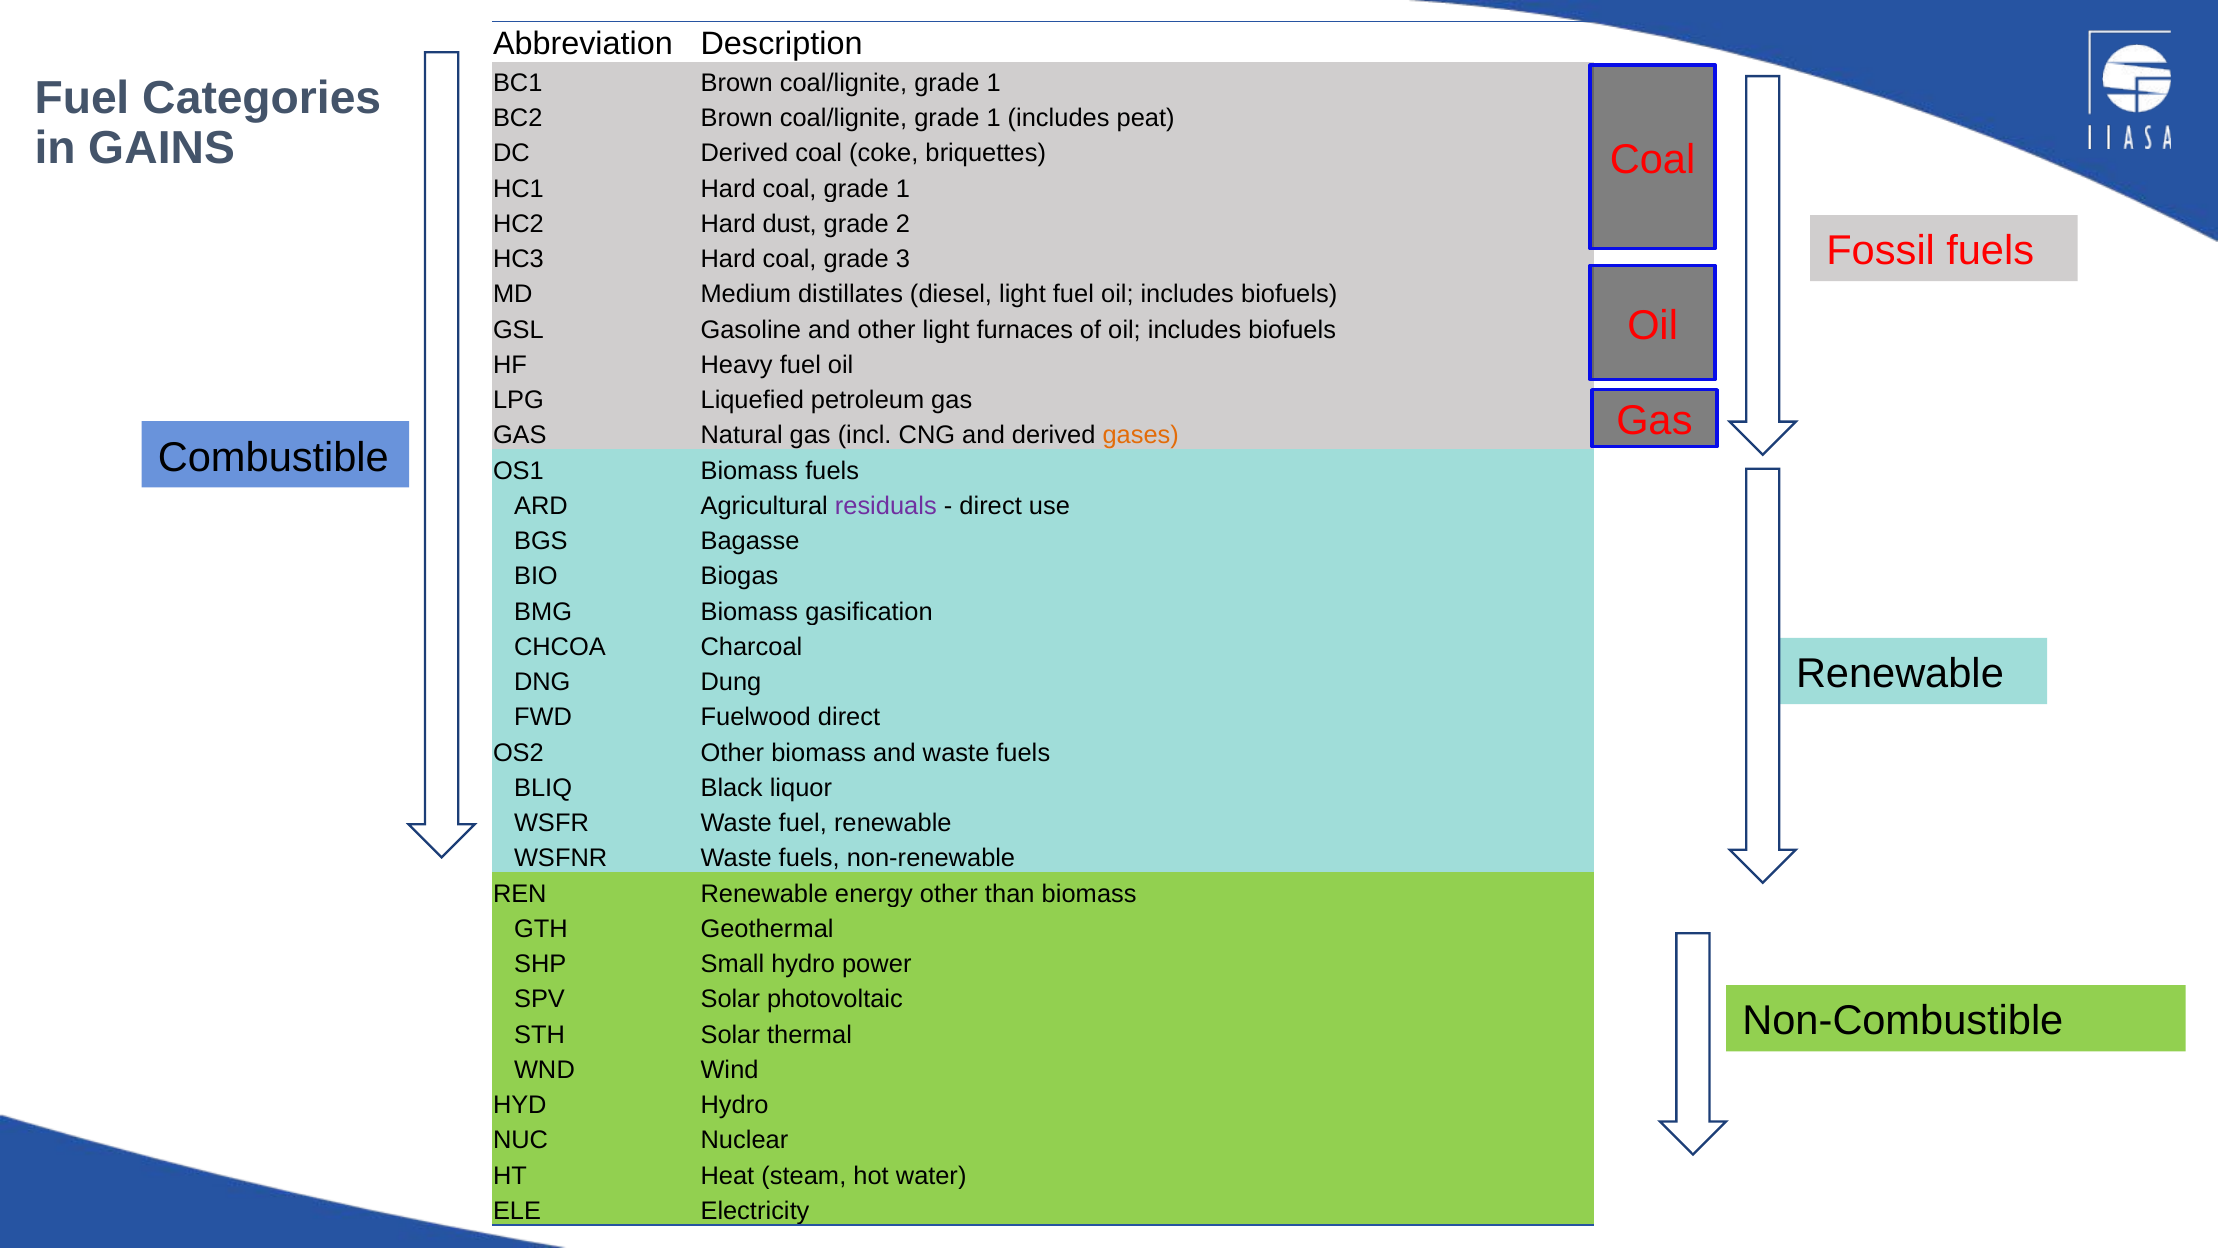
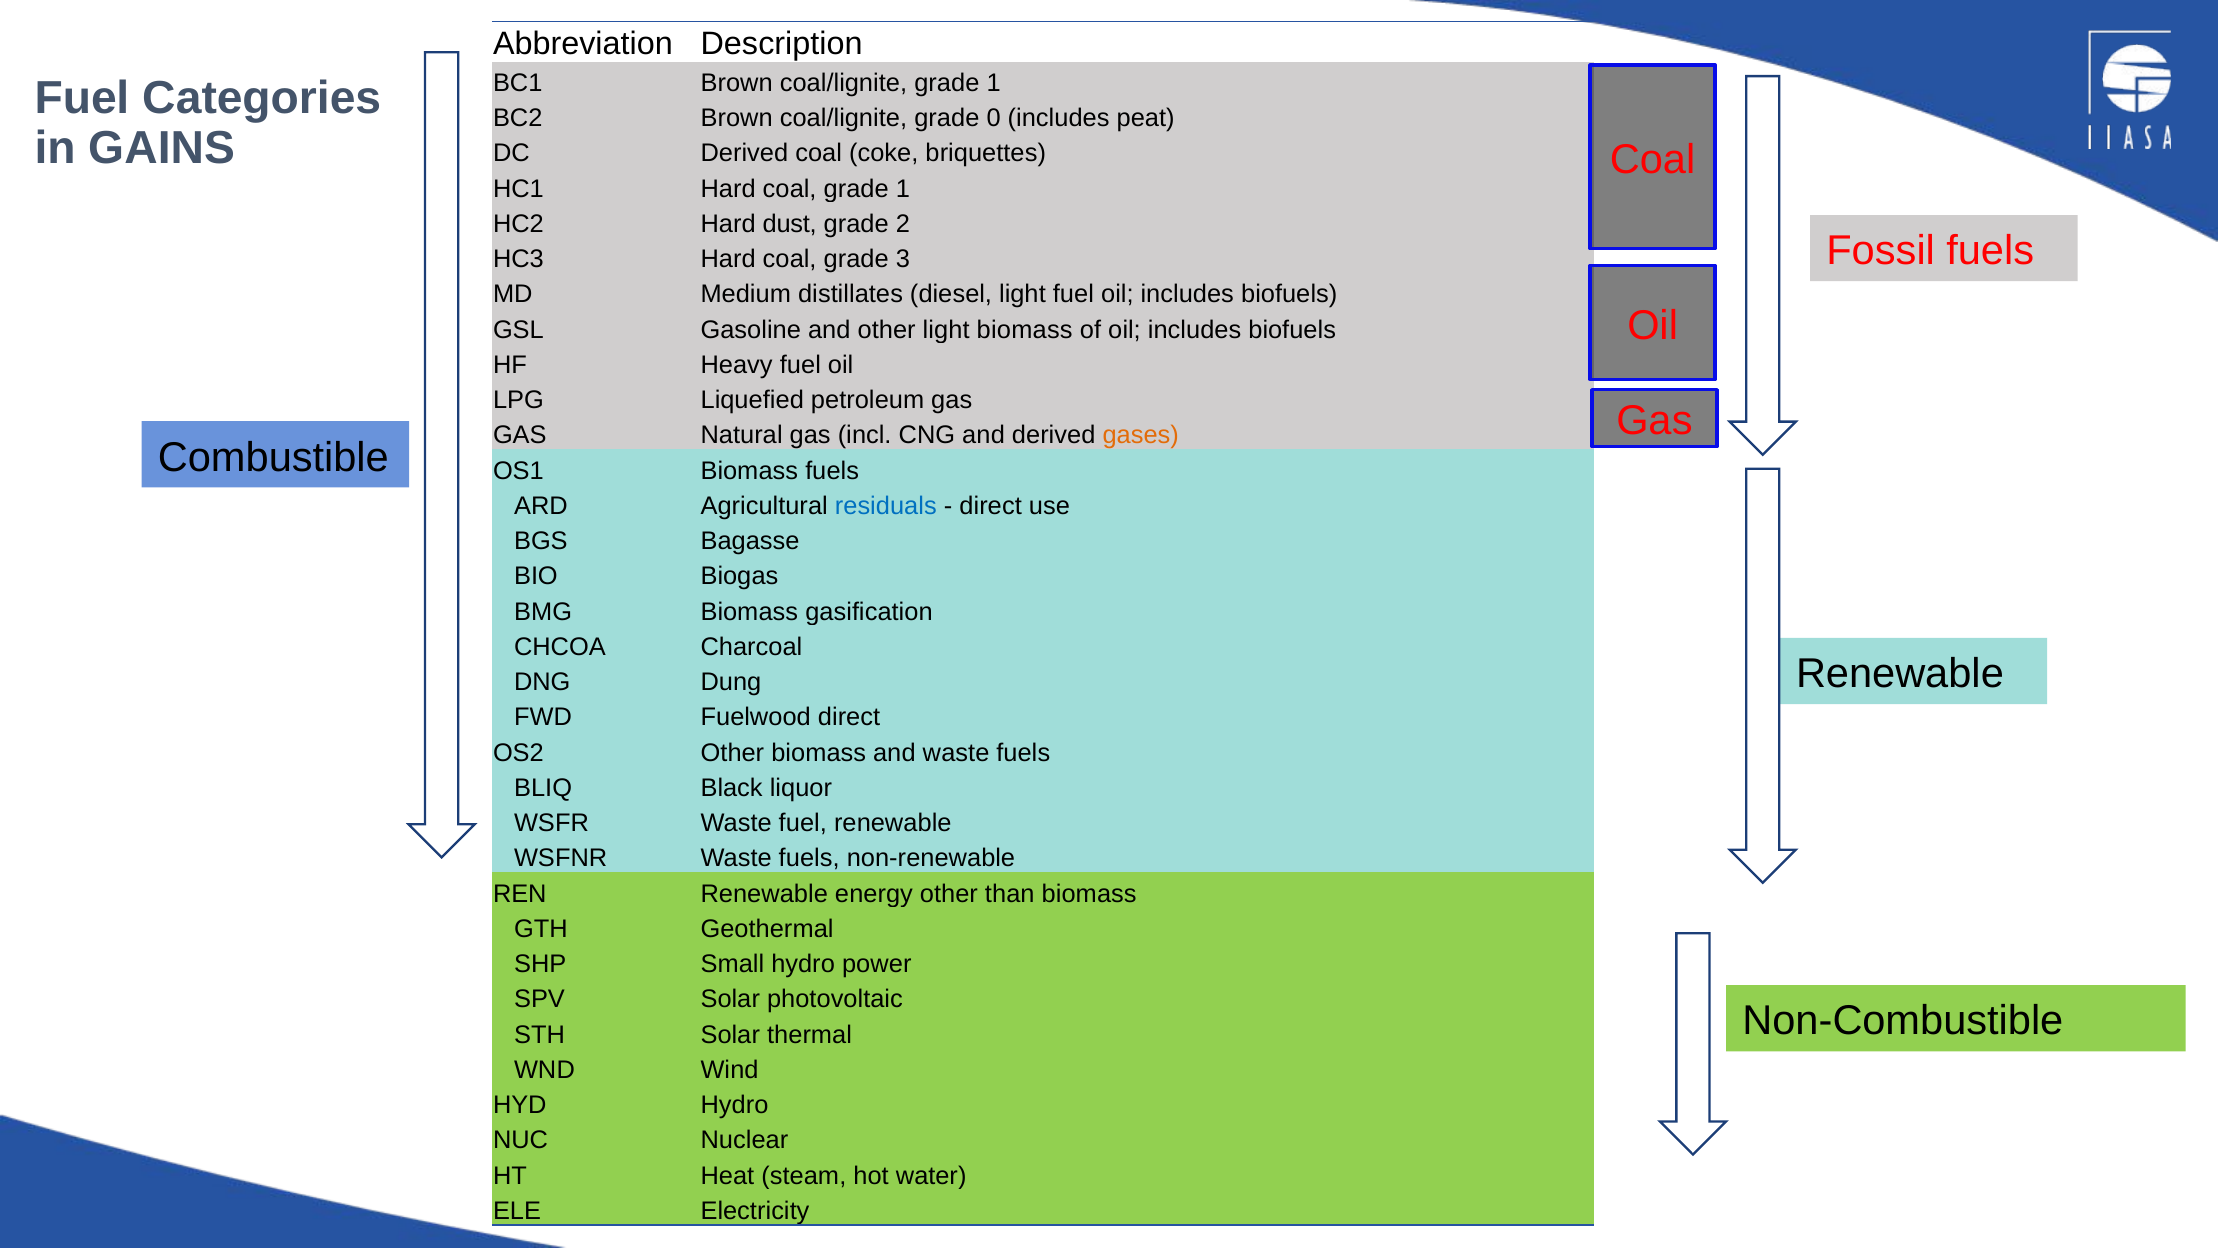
1: 1 -> 0 (994, 118)
light furnaces: furnaces -> biomass (1025, 330)
residuals colour: purple -> blue (886, 506)
